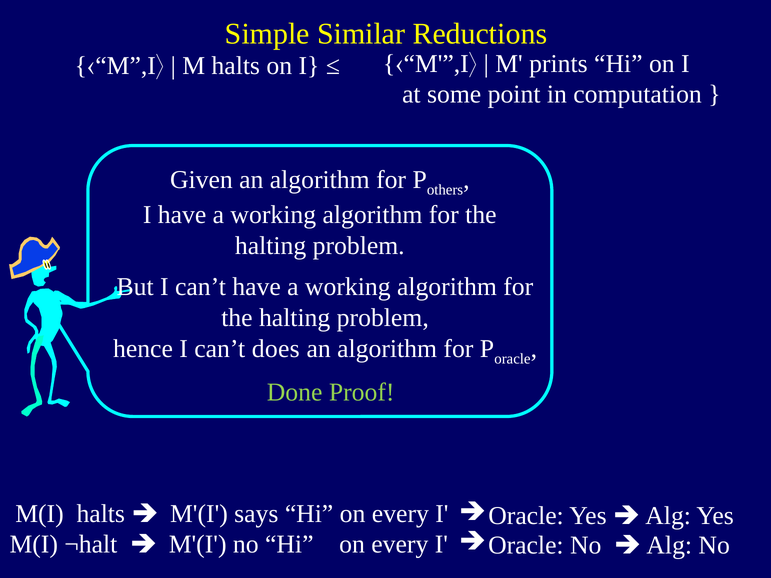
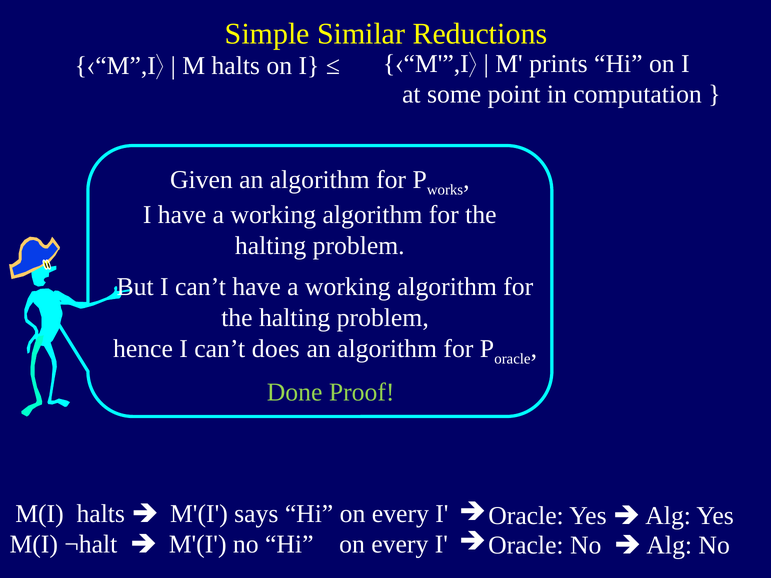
others: others -> works (445, 190)
